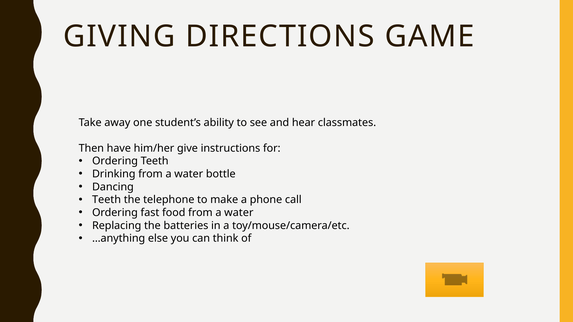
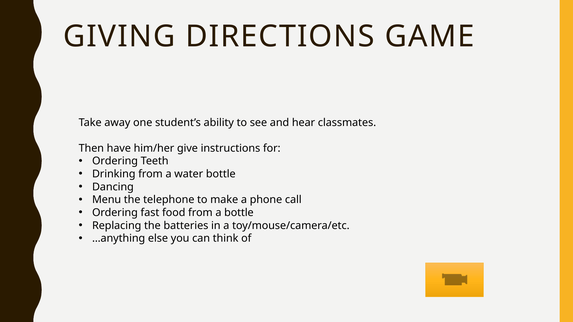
Teeth: Teeth -> Menu (107, 200)
food from a water: water -> bottle (239, 213)
